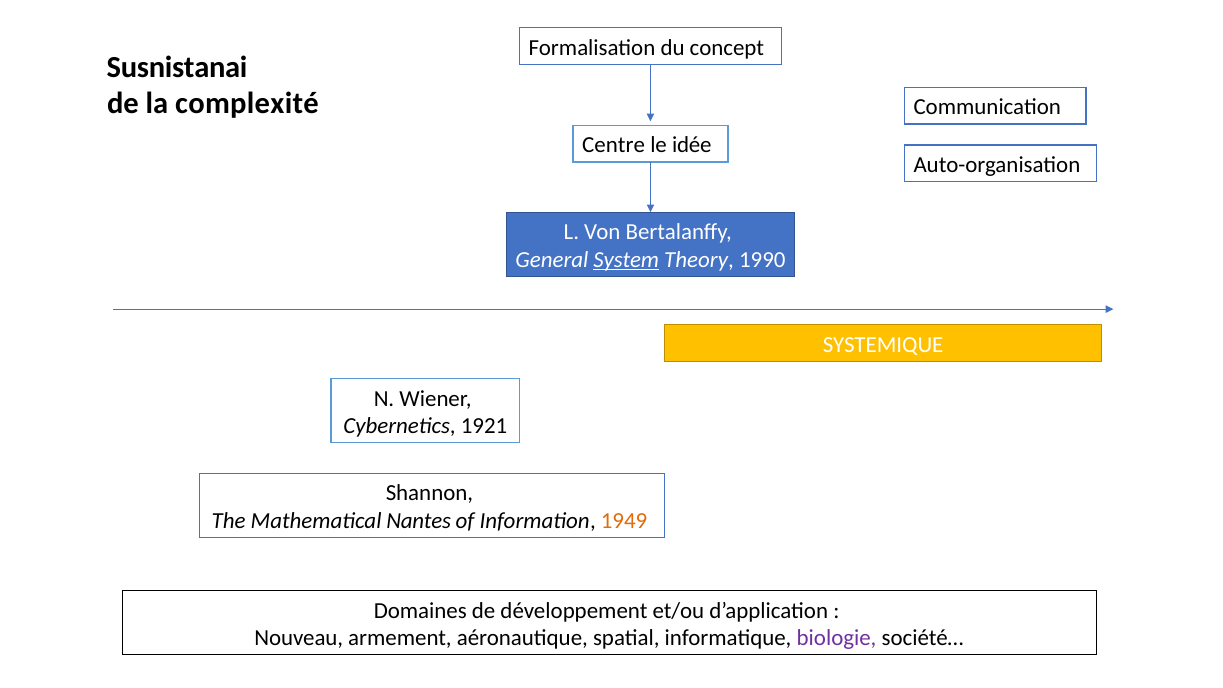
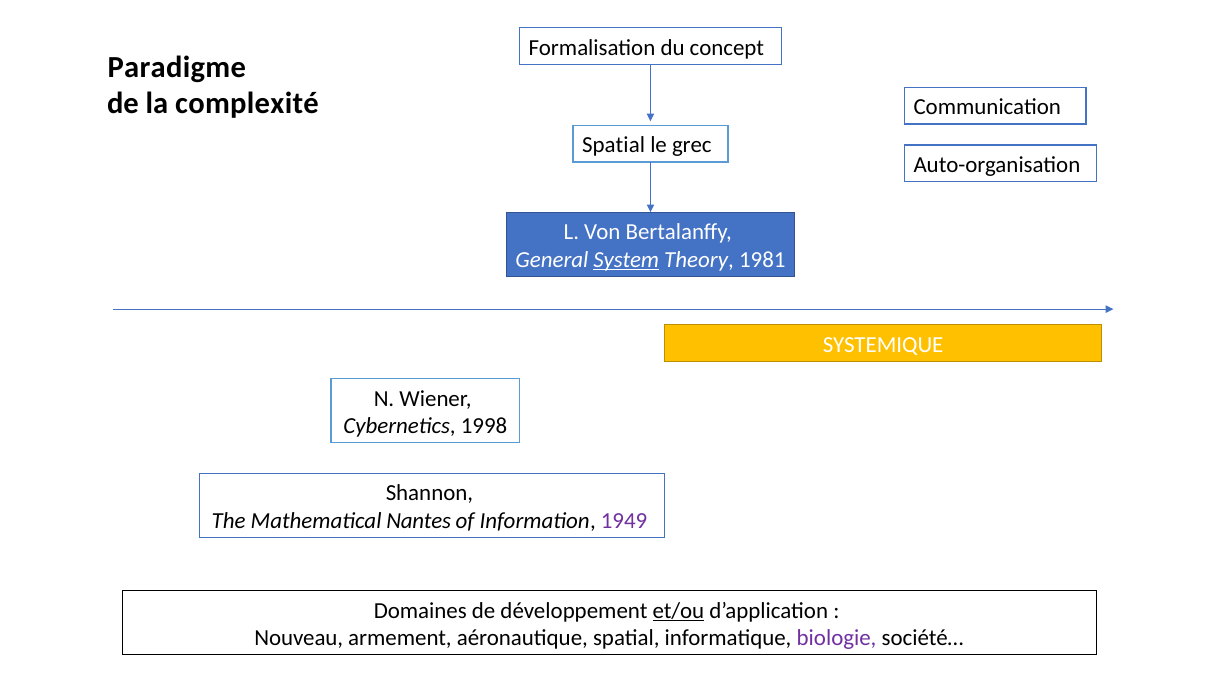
Susnistanai: Susnistanai -> Paradigme (177, 67)
Centre: Centre -> Spatial (614, 145)
idée: idée -> grec (692, 145)
1990: 1990 -> 1981 (762, 260)
1921: 1921 -> 1998 (484, 426)
1949 colour: orange -> purple (624, 520)
et/ou underline: none -> present (678, 610)
